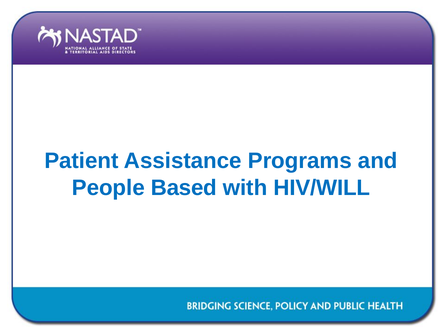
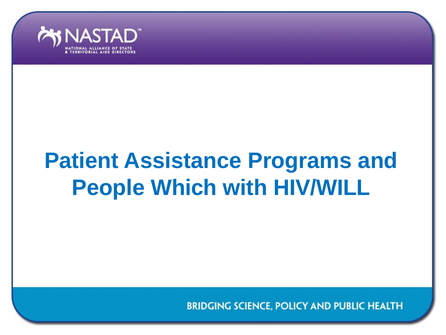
Based: Based -> Which (184, 187)
